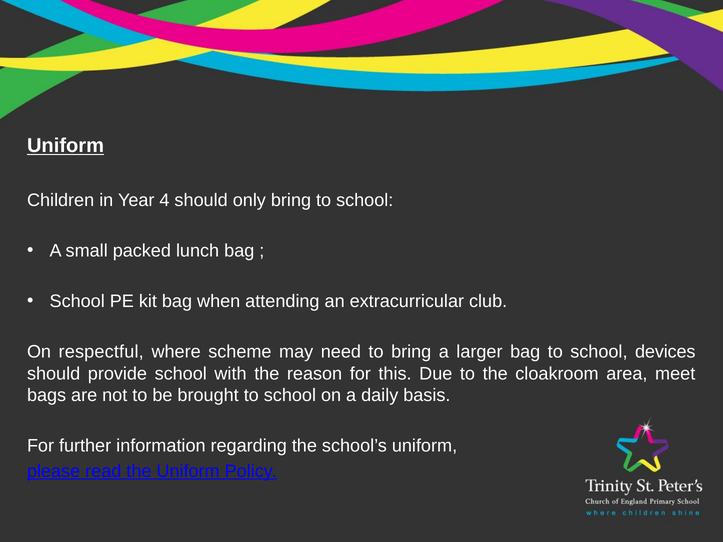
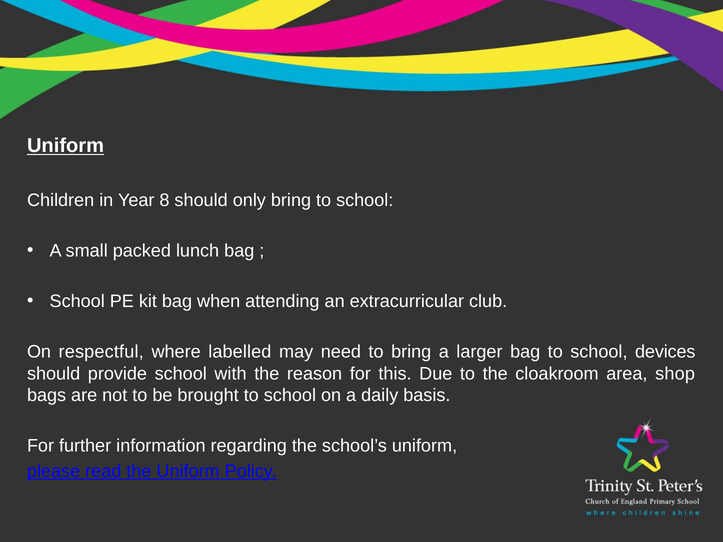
4: 4 -> 8 (164, 200)
scheme: scheme -> labelled (240, 352)
meet: meet -> shop (675, 374)
